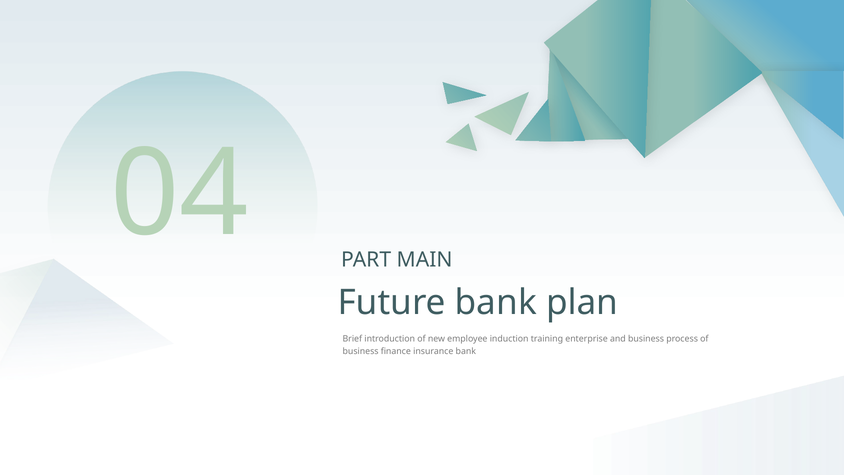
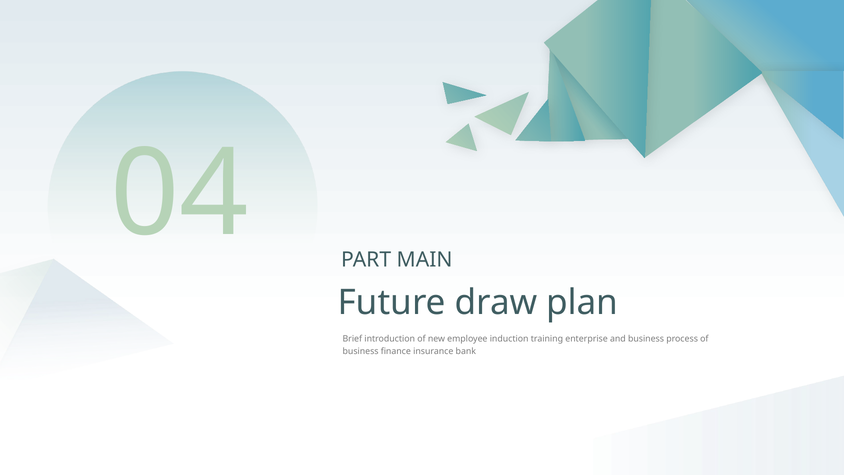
Future bank: bank -> draw (496, 303)
